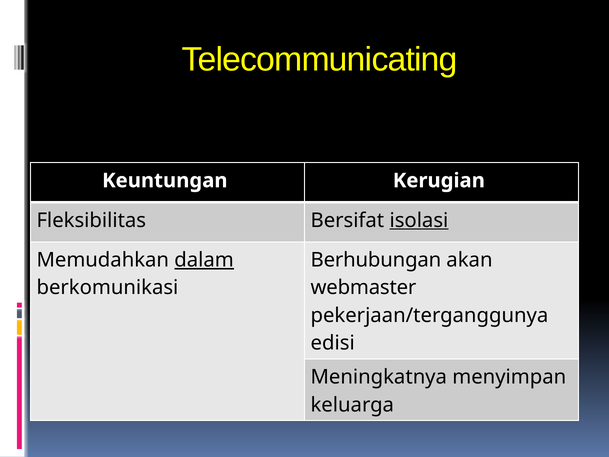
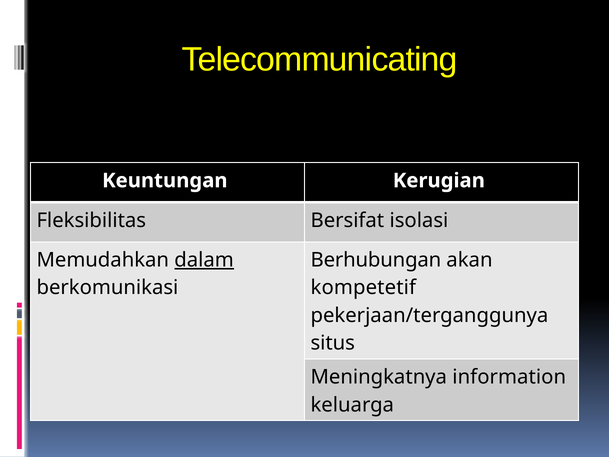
isolasi underline: present -> none (419, 220)
webmaster: webmaster -> kompetetif (363, 288)
edisi: edisi -> situs (333, 343)
menyimpan: menyimpan -> information (509, 377)
